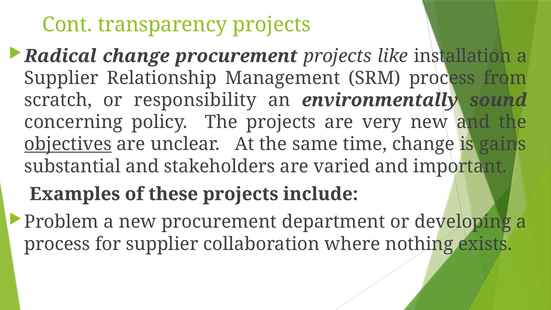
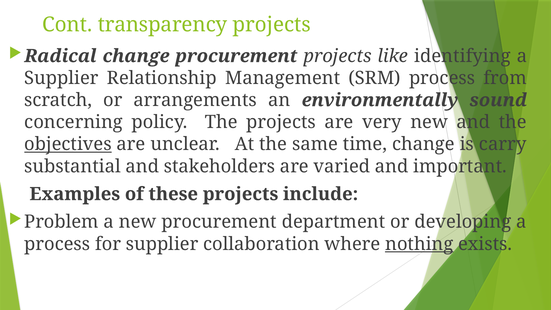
installation: installation -> identifying (462, 56)
responsibility: responsibility -> arrangements (195, 100)
gains: gains -> carry (503, 144)
nothing underline: none -> present (419, 244)
